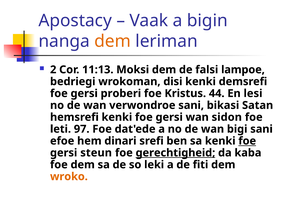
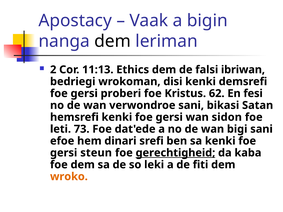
dem colour: orange -> black (113, 41)
Moksi: Moksi -> Ethics (133, 70)
lampoe: lampoe -> ibriwan (243, 70)
44: 44 -> 62 (217, 94)
lesi: lesi -> fesi (253, 94)
97: 97 -> 73 (82, 129)
foe underline: present -> none (247, 141)
